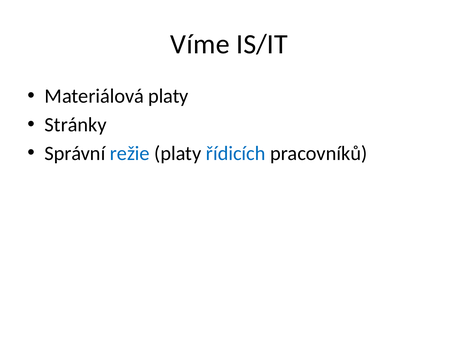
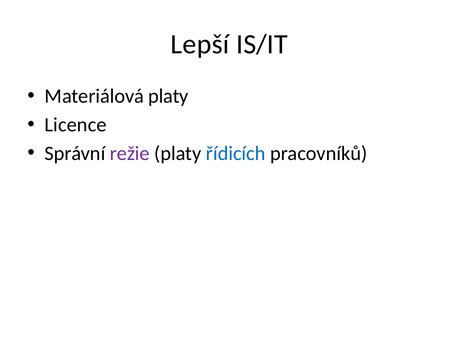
Víme: Víme -> Lepší (200, 44)
Stránky: Stránky -> Licence (76, 125)
režie colour: blue -> purple (130, 153)
